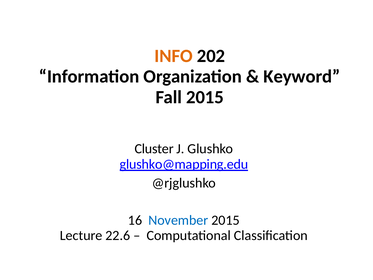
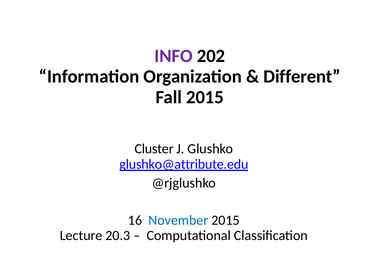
INFO colour: orange -> purple (174, 56)
Keyword: Keyword -> Different (302, 76)
glushko@mapping.edu: glushko@mapping.edu -> glushko@attribute.edu (184, 164)
22.6: 22.6 -> 20.3 (118, 235)
